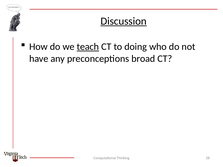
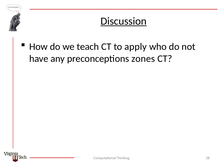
teach underline: present -> none (88, 47)
doing: doing -> apply (136, 47)
broad: broad -> zones (143, 59)
